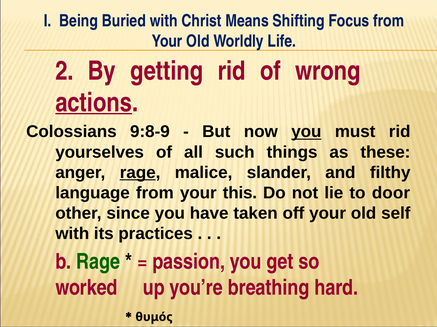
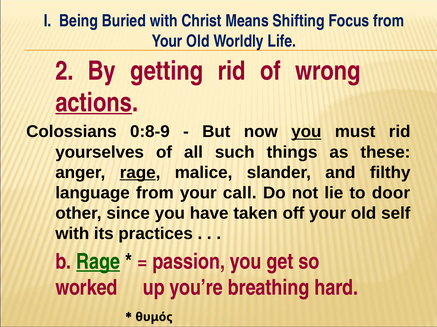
9:8-9: 9:8-9 -> 0:8-9 (150, 132)
this: this -> call (240, 193)
Rage underline: none -> present (98, 262)
